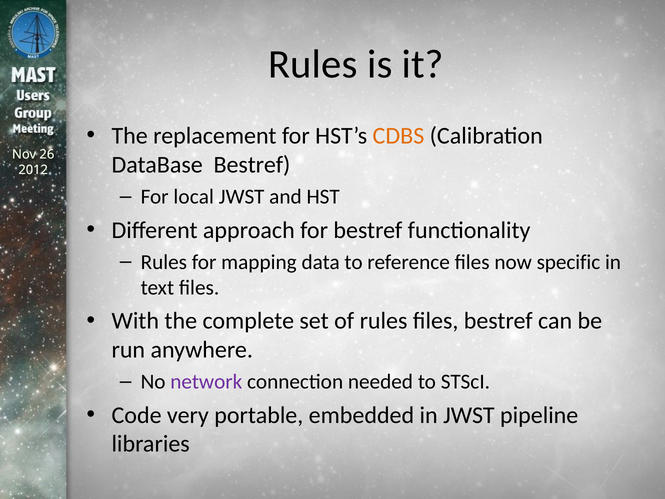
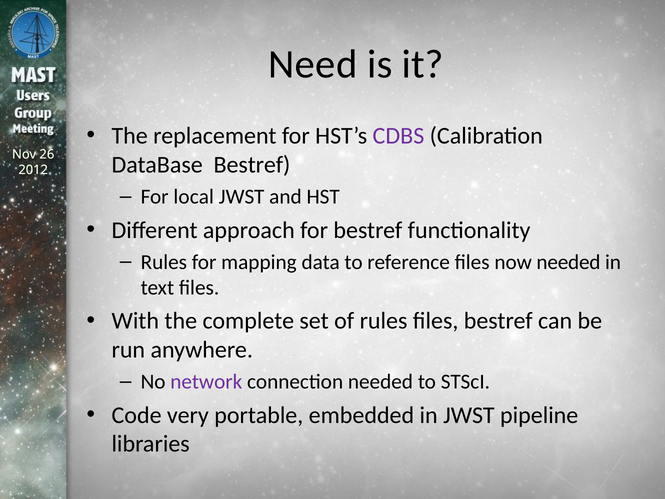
Rules: Rules -> Need (313, 64)
CDBS colour: orange -> purple (398, 136)
now specific: specific -> needed (568, 262)
